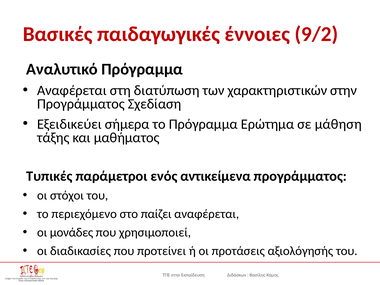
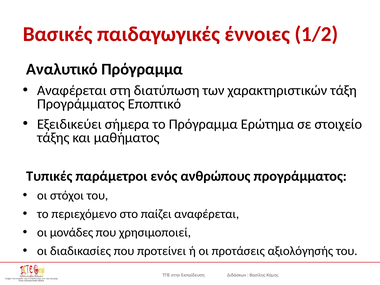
9/2: 9/2 -> 1/2 (316, 34)
χαρακτηριστικών στην: στην -> τάξη (344, 90)
Σχεδίαση: Σχεδίαση -> Εποπτικό (155, 104)
μάθηση: μάθηση -> στοιχείο (338, 124)
αντικείμενα: αντικείμενα -> ανθρώπους (215, 176)
